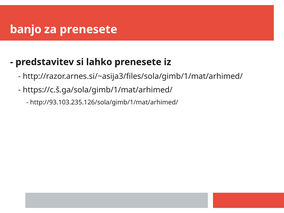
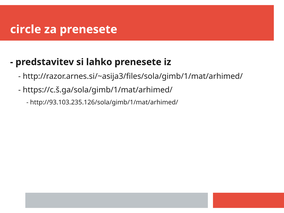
banjo: banjo -> circle (26, 29)
